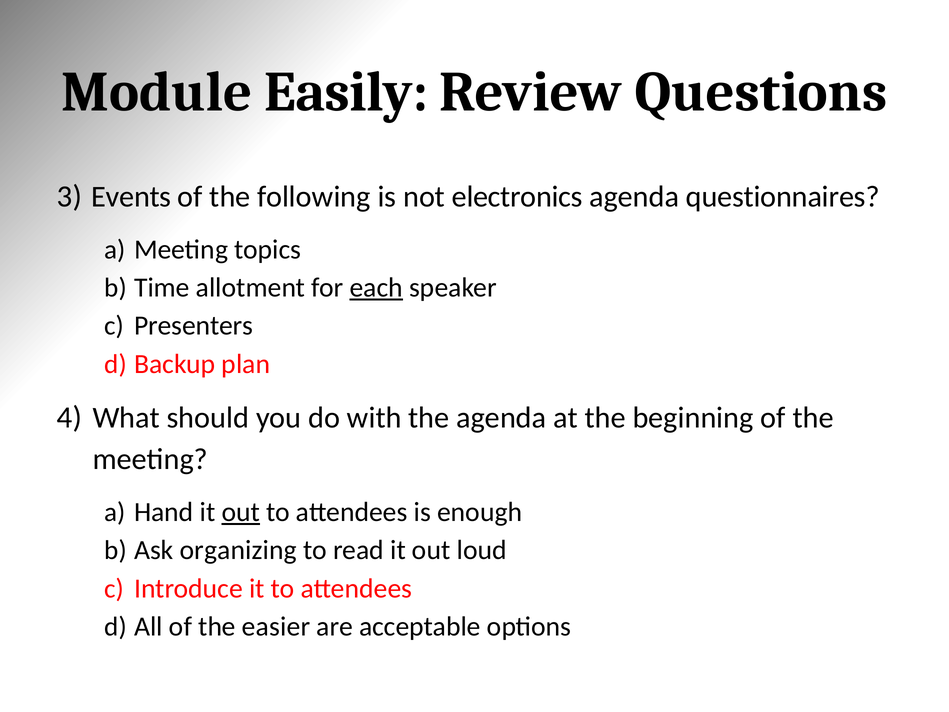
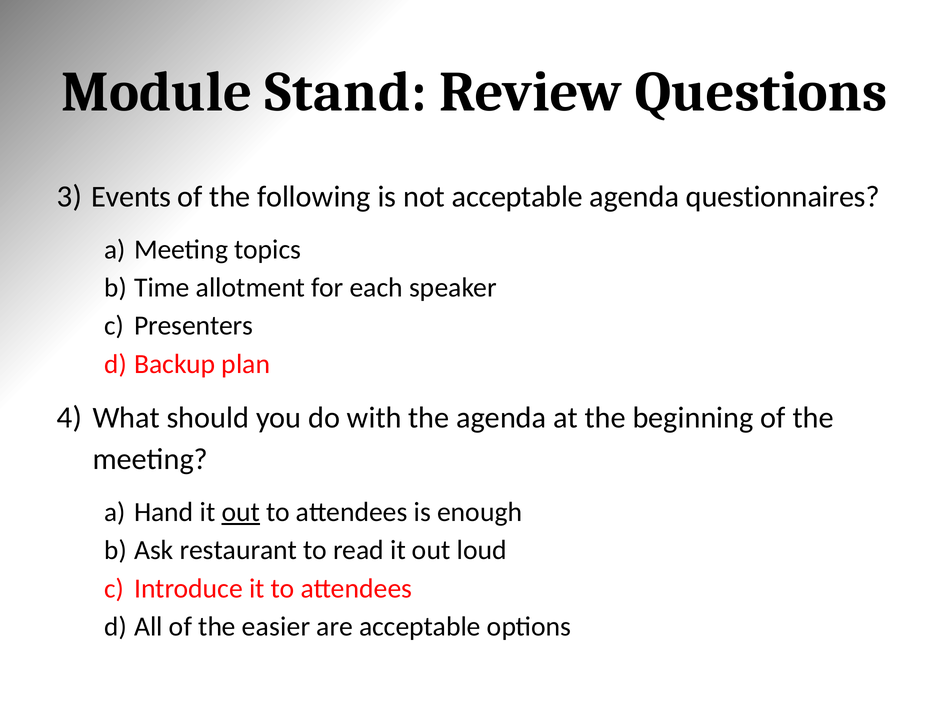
Easily: Easily -> Stand (346, 92)
not electronics: electronics -> acceptable (517, 197)
each underline: present -> none (376, 287)
organizing: organizing -> restaurant (238, 550)
